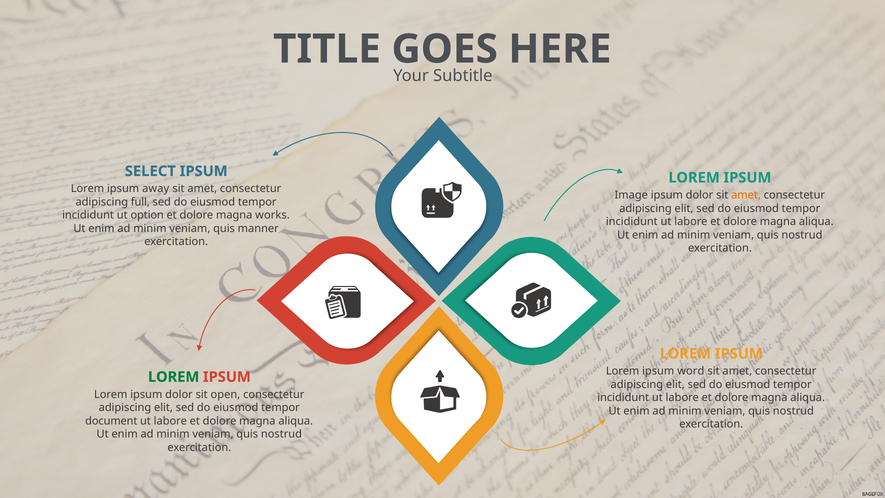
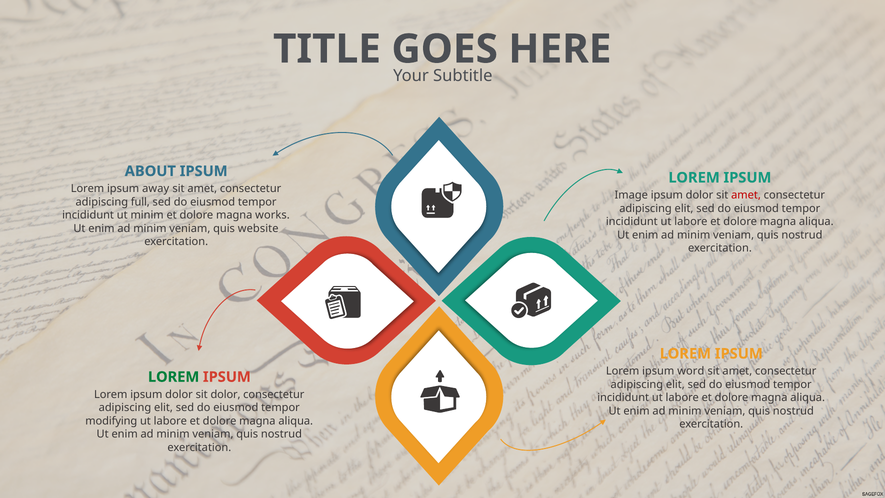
SELECT: SELECT -> ABOUT (150, 171)
amet colour: orange -> red (746, 195)
ut option: option -> minim (147, 215)
manner: manner -> website (258, 228)
sit open: open -> dolor (226, 394)
document: document -> modifying (111, 421)
